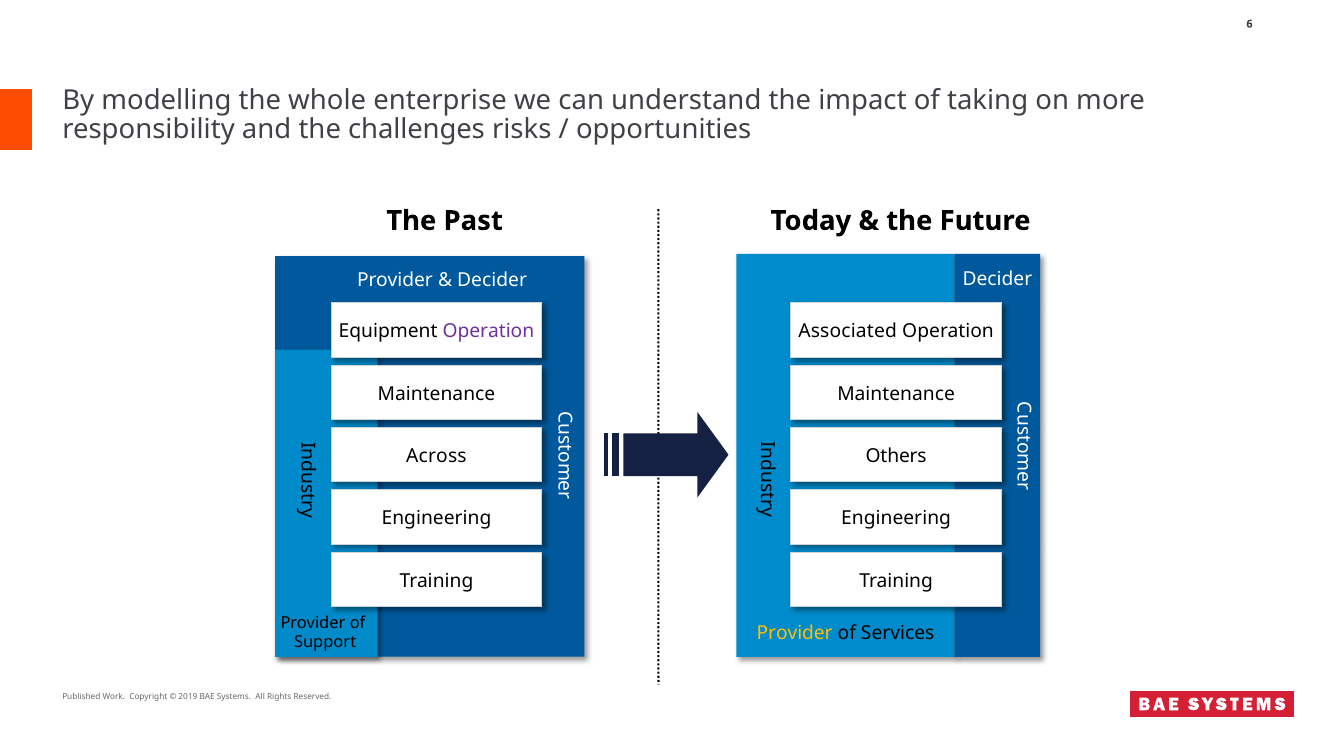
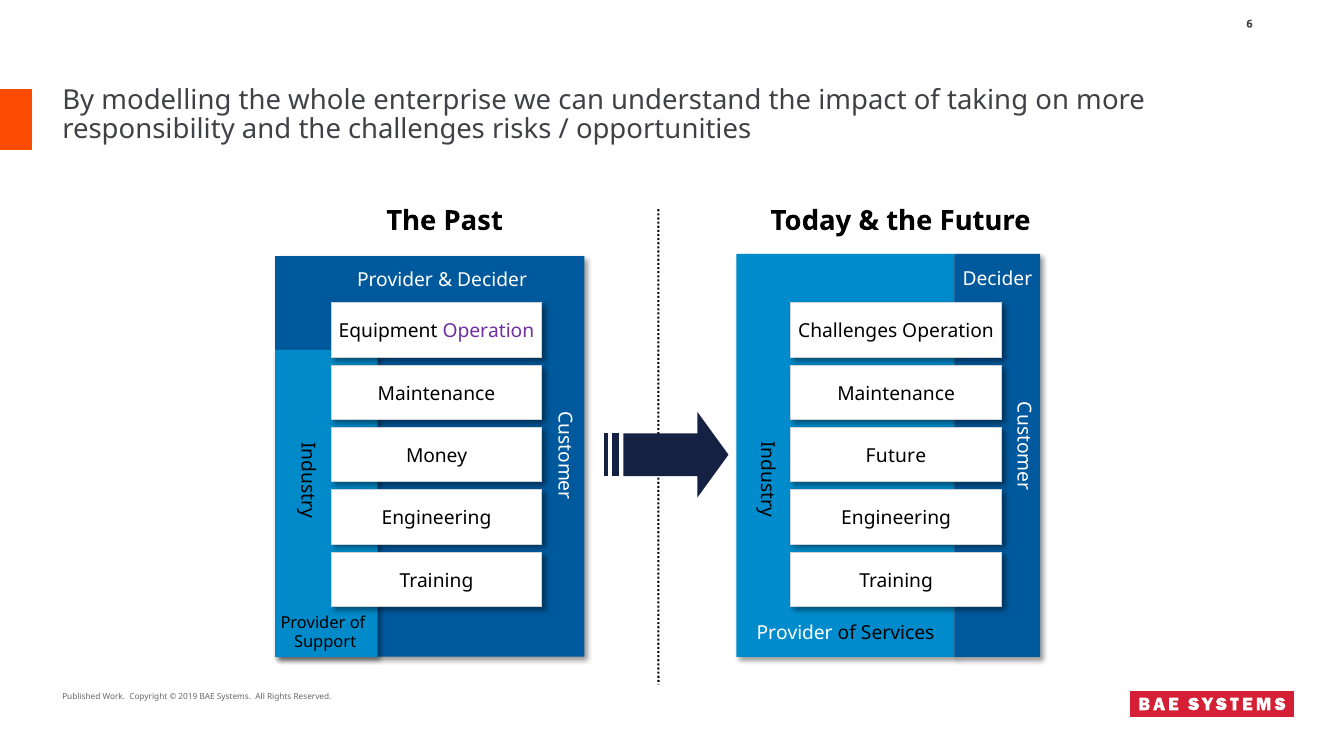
Associated: Associated -> Challenges (848, 331)
Across: Across -> Money (437, 456)
Others: Others -> Future (896, 456)
Provider colour: yellow -> white (795, 633)
